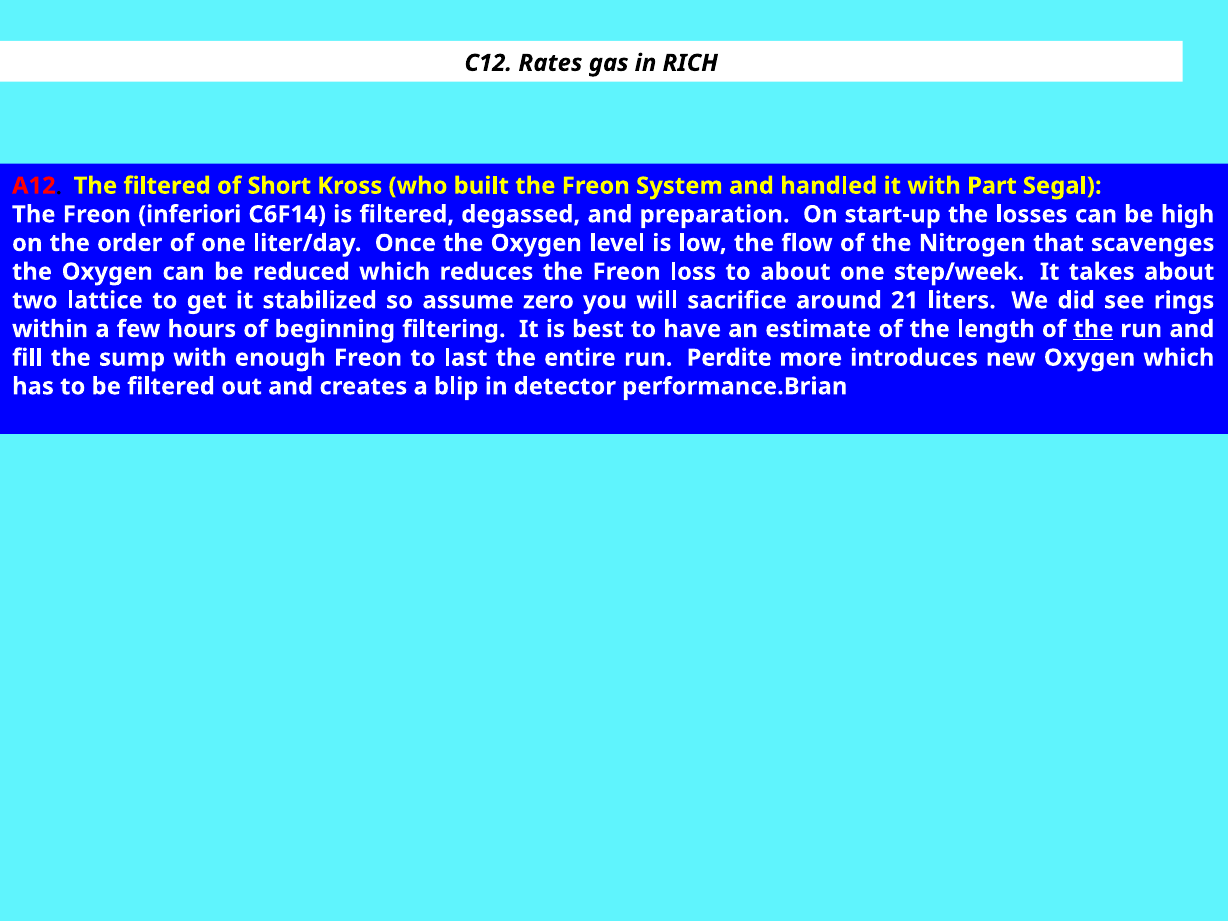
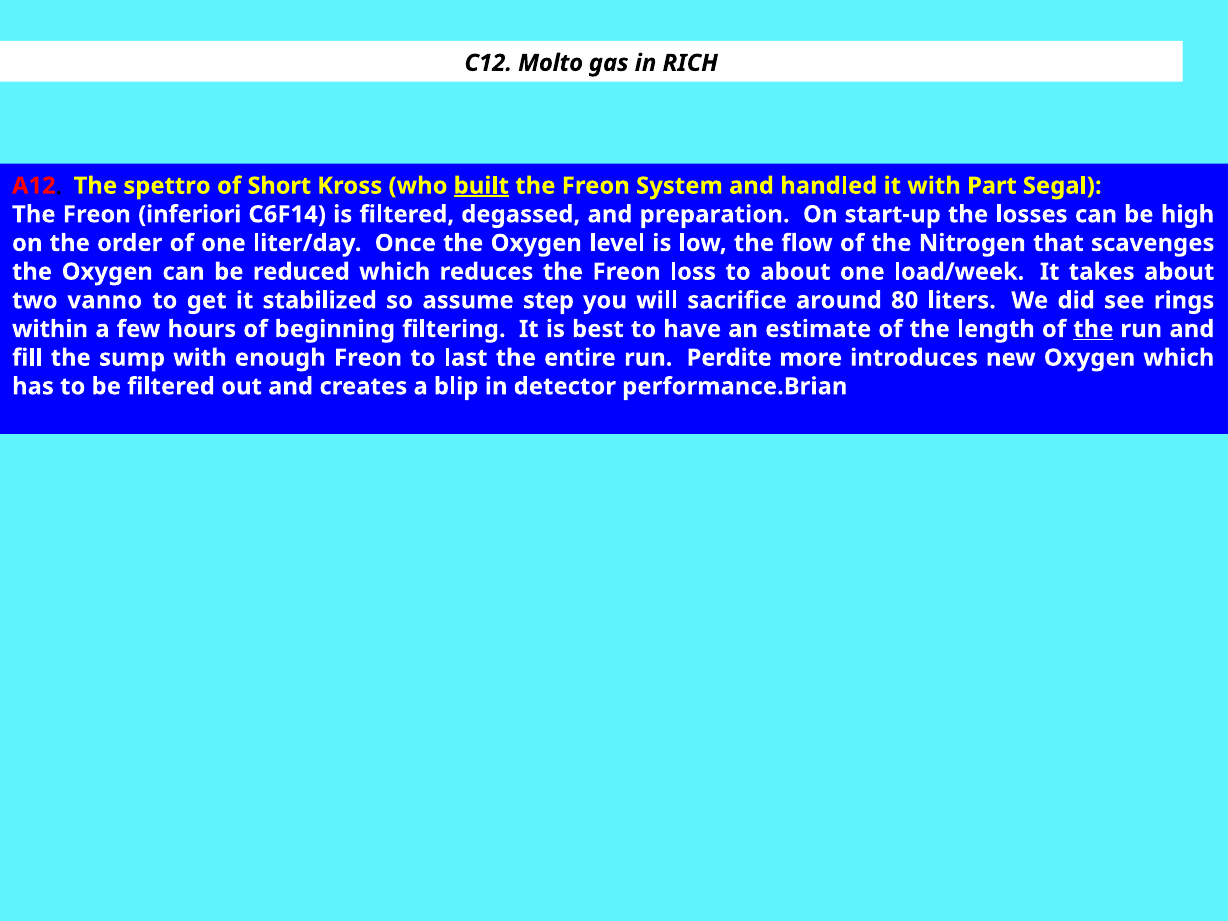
Rates: Rates -> Molto (551, 63)
The filtered: filtered -> spettro (167, 186)
built underline: none -> present (481, 186)
step/week: step/week -> load/week (959, 272)
lattice: lattice -> vanno (105, 300)
zero: zero -> step (548, 300)
21: 21 -> 80 (905, 300)
